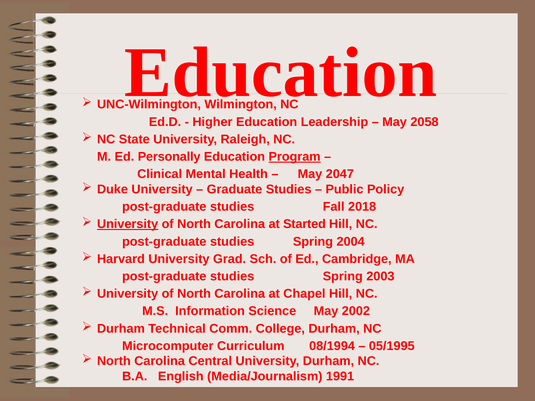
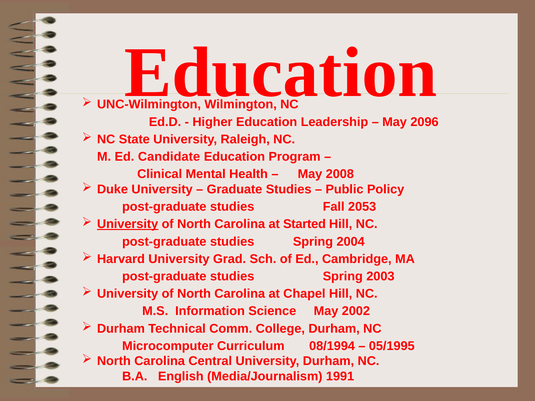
2058: 2058 -> 2096 (424, 122)
Personally: Personally -> Candidate (169, 157)
Program underline: present -> none (295, 157)
2047: 2047 -> 2008 (340, 174)
2018: 2018 -> 2053 (362, 207)
